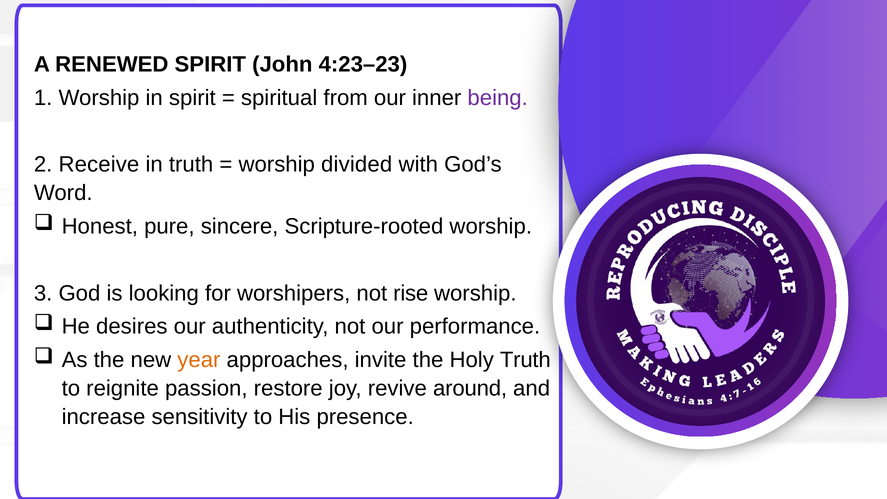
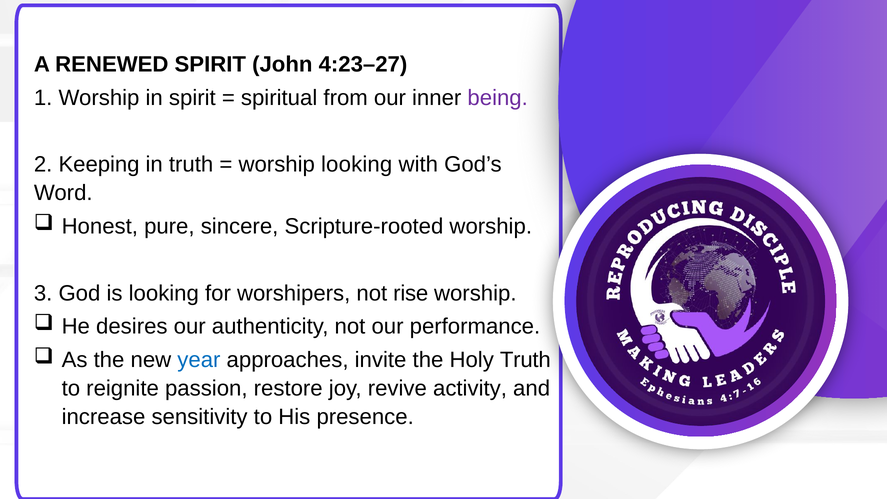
4:23–23: 4:23–23 -> 4:23–27 (363, 64)
Receive: Receive -> Keeping (99, 165)
worship divided: divided -> looking (357, 165)
year colour: orange -> blue (199, 360)
around: around -> activity (470, 388)
